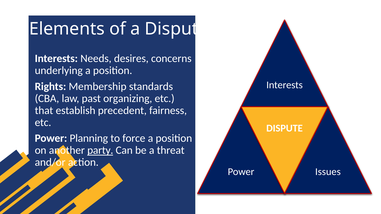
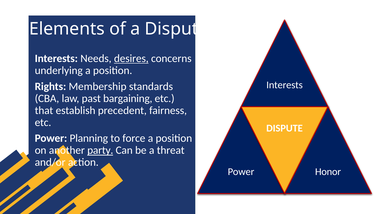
desires underline: none -> present (131, 59)
organizing: organizing -> bargaining (128, 99)
Issues: Issues -> Honor (328, 172)
